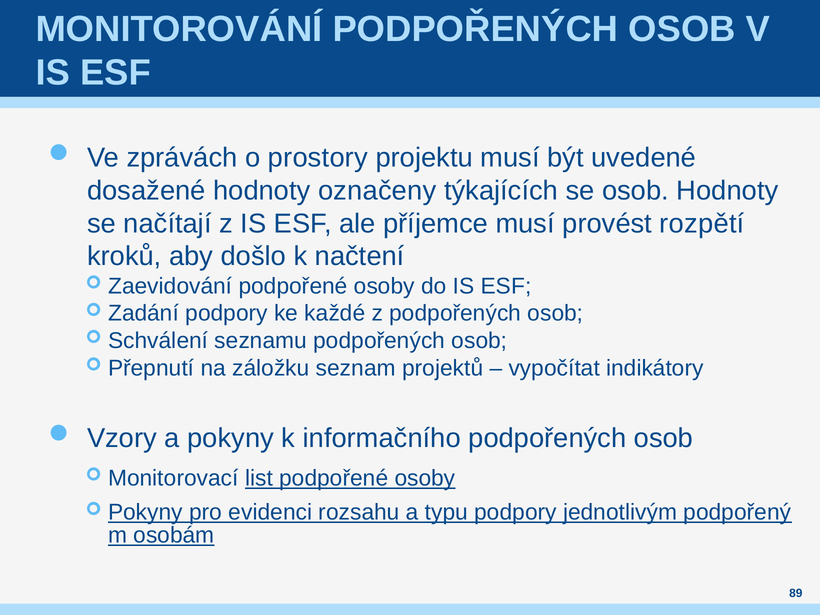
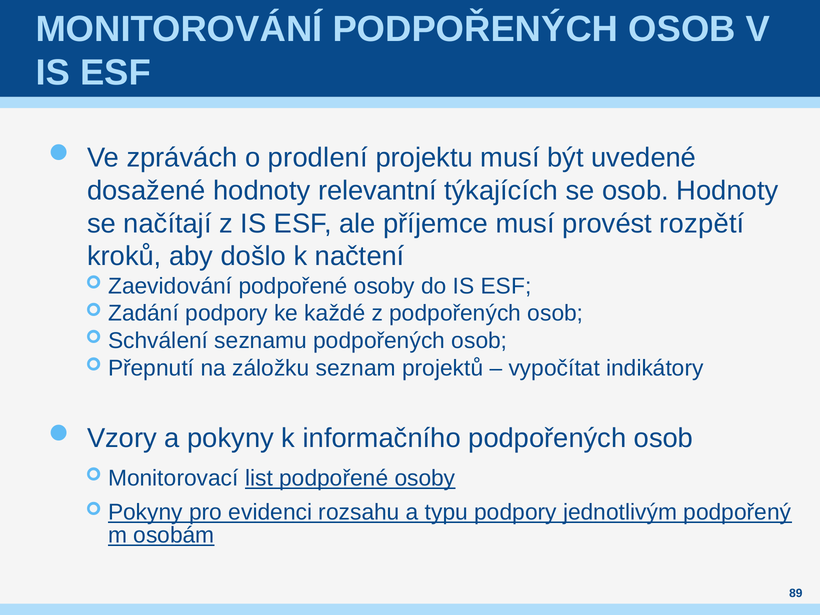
prostory: prostory -> prodlení (318, 158)
označeny: označeny -> relevantní (377, 191)
